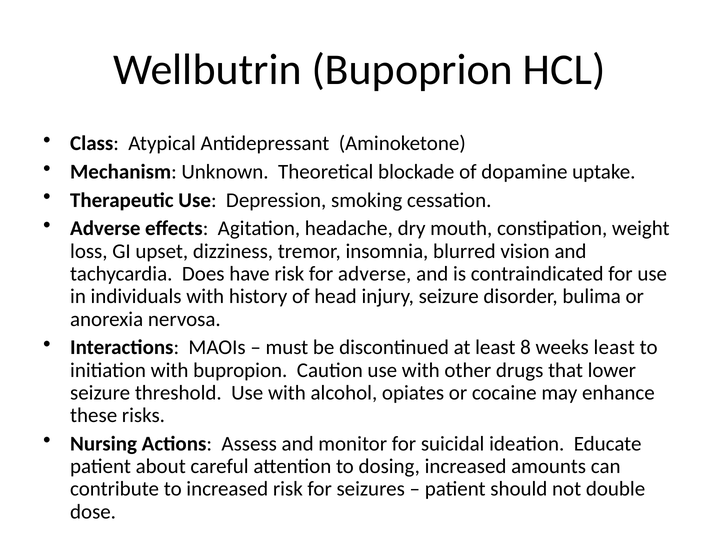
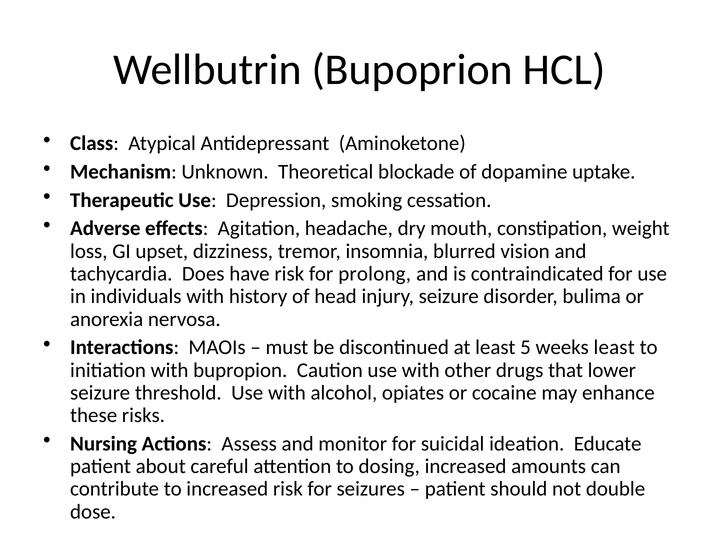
for adverse: adverse -> prolong (375, 274)
8: 8 -> 5 (526, 348)
